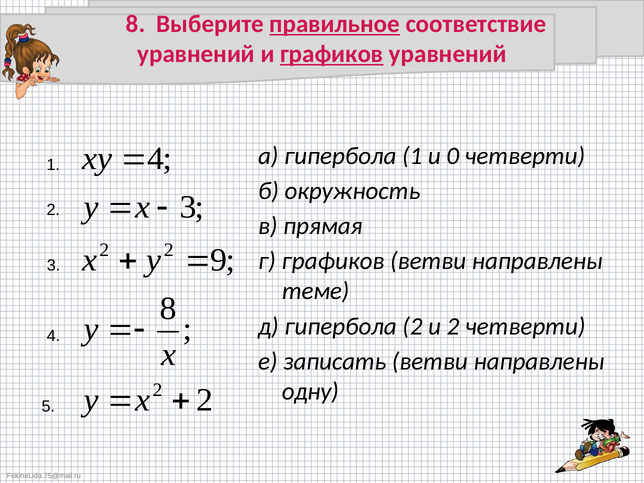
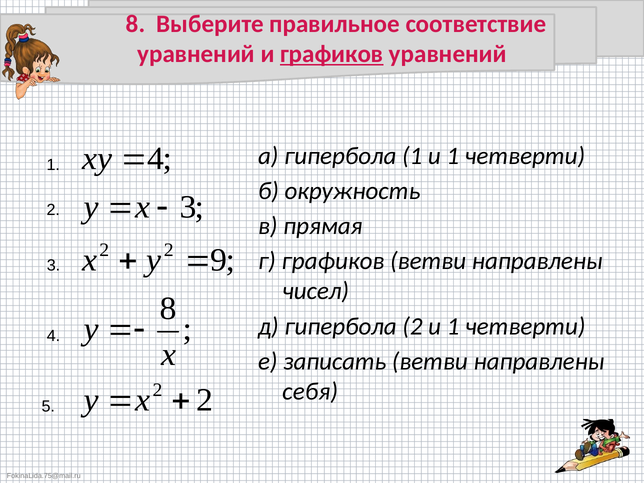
правильное underline: present -> none (335, 24)
1 и 0: 0 -> 1 (453, 156)
теме: теме -> чисел (316, 291)
2 и 2: 2 -> 1 (453, 326)
одну: одну -> себя (310, 391)
